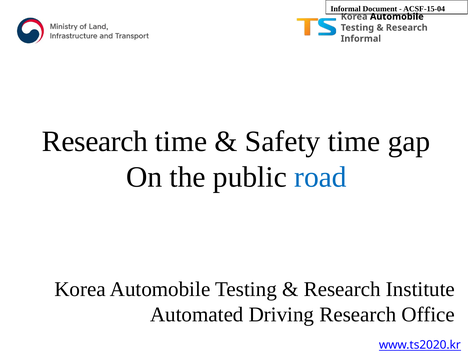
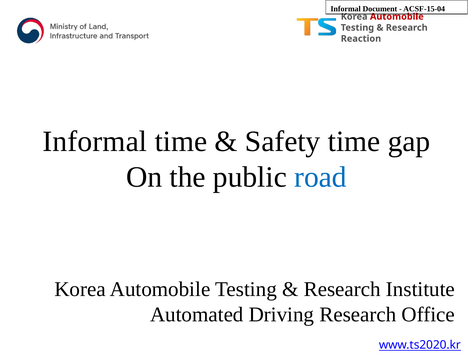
Automobile colour: black -> red (397, 17)
Informal: Informal -> Reaction (361, 39)
Research: Research -> Informal (95, 142)
